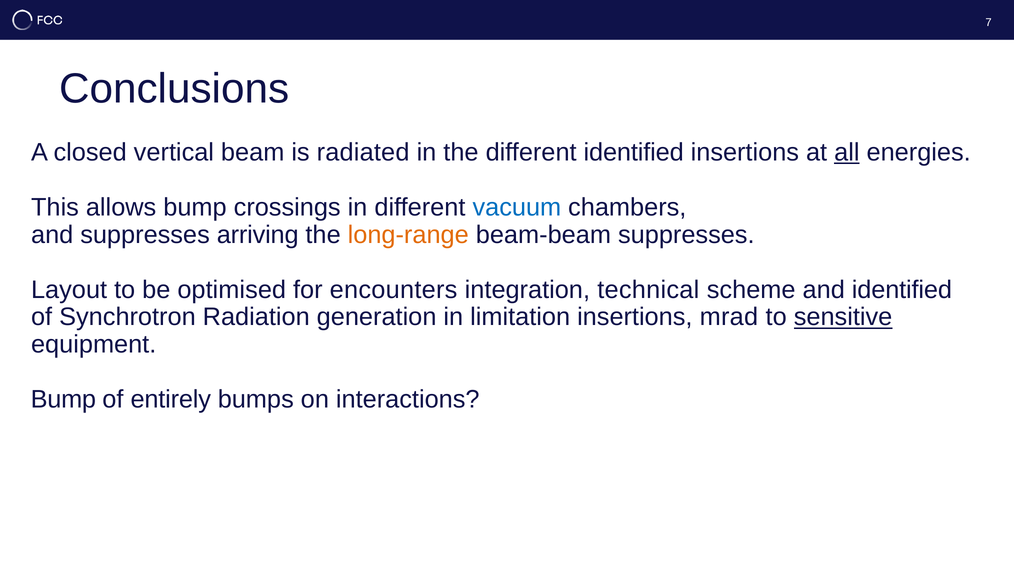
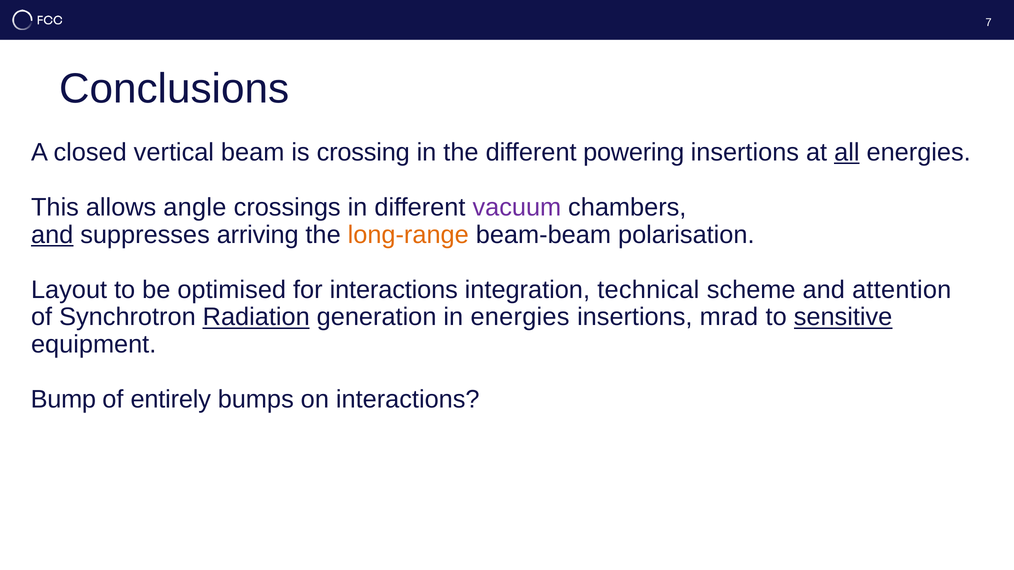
radiated: radiated -> crossing (363, 153)
different identified: identified -> powering (634, 153)
allows bump: bump -> angle (195, 207)
vacuum colour: blue -> purple (517, 207)
and underline: none -> present (52, 235)
beam-beam suppresses: suppresses -> polarisation (686, 235)
for encounters: encounters -> interactions (394, 290)
and identified: identified -> attention (902, 290)
Radiation underline: none -> present (256, 317)
in limitation: limitation -> energies (520, 317)
